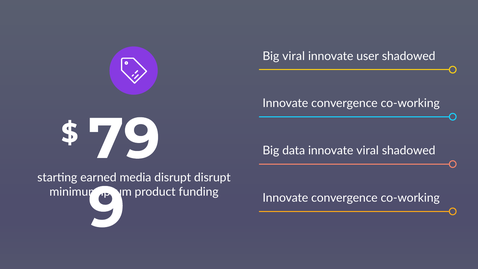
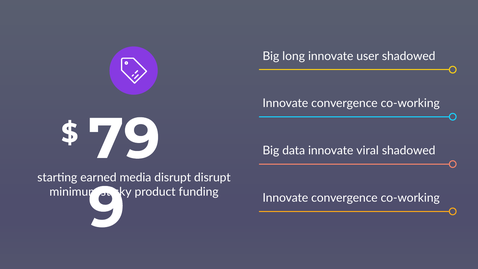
Big viral: viral -> long (294, 56)
ipsum: ipsum -> sticky (116, 192)
